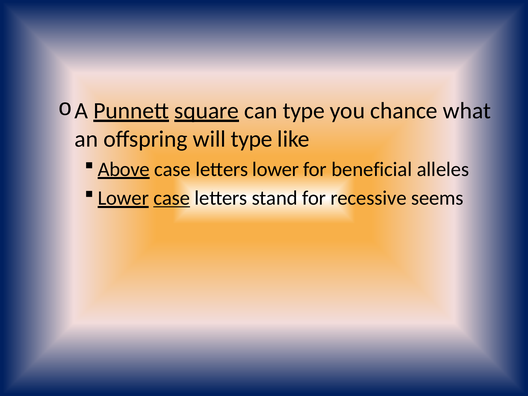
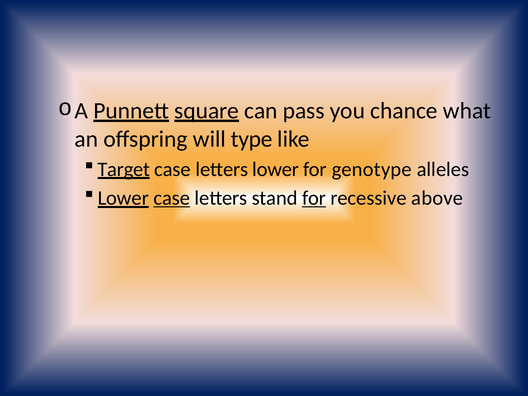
can type: type -> pass (304, 111)
Above: Above -> Target (124, 169)
beneficial: beneficial -> genotype (372, 169)
for underline: none -> present (314, 198)
seems: seems -> above (437, 198)
